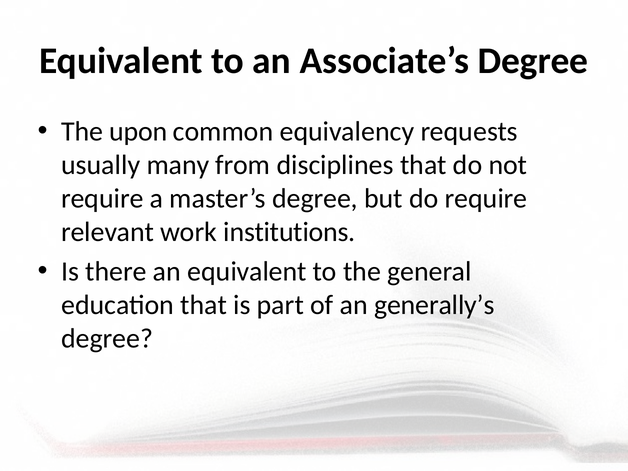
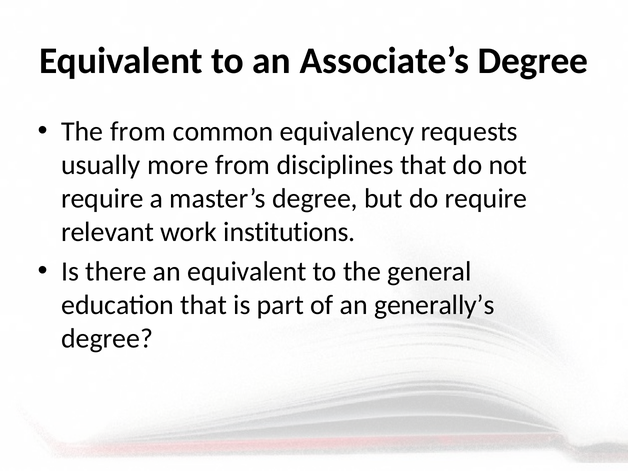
The upon: upon -> from (138, 132)
many: many -> more (178, 165)
